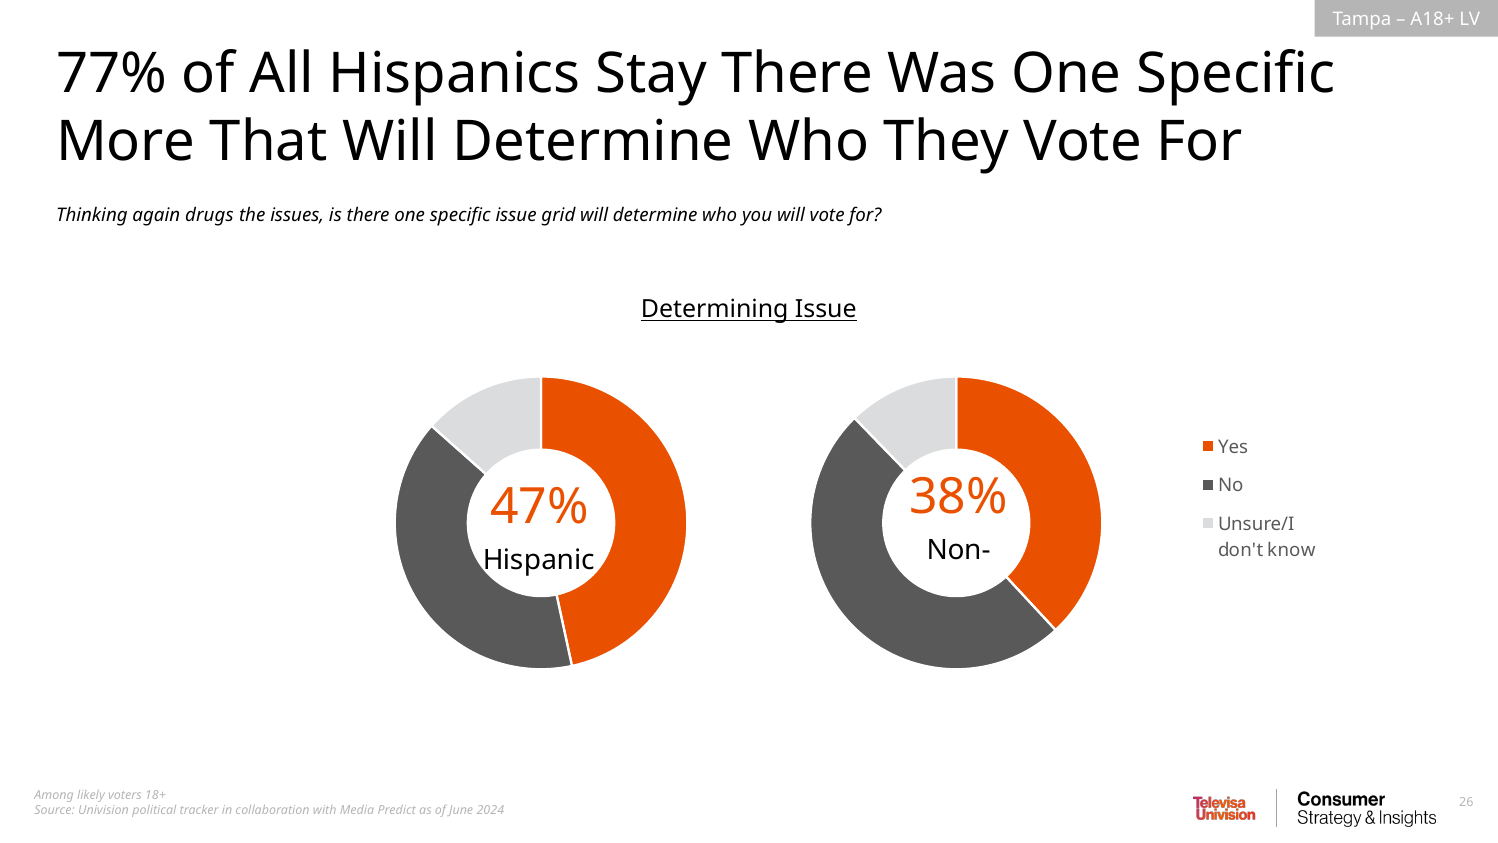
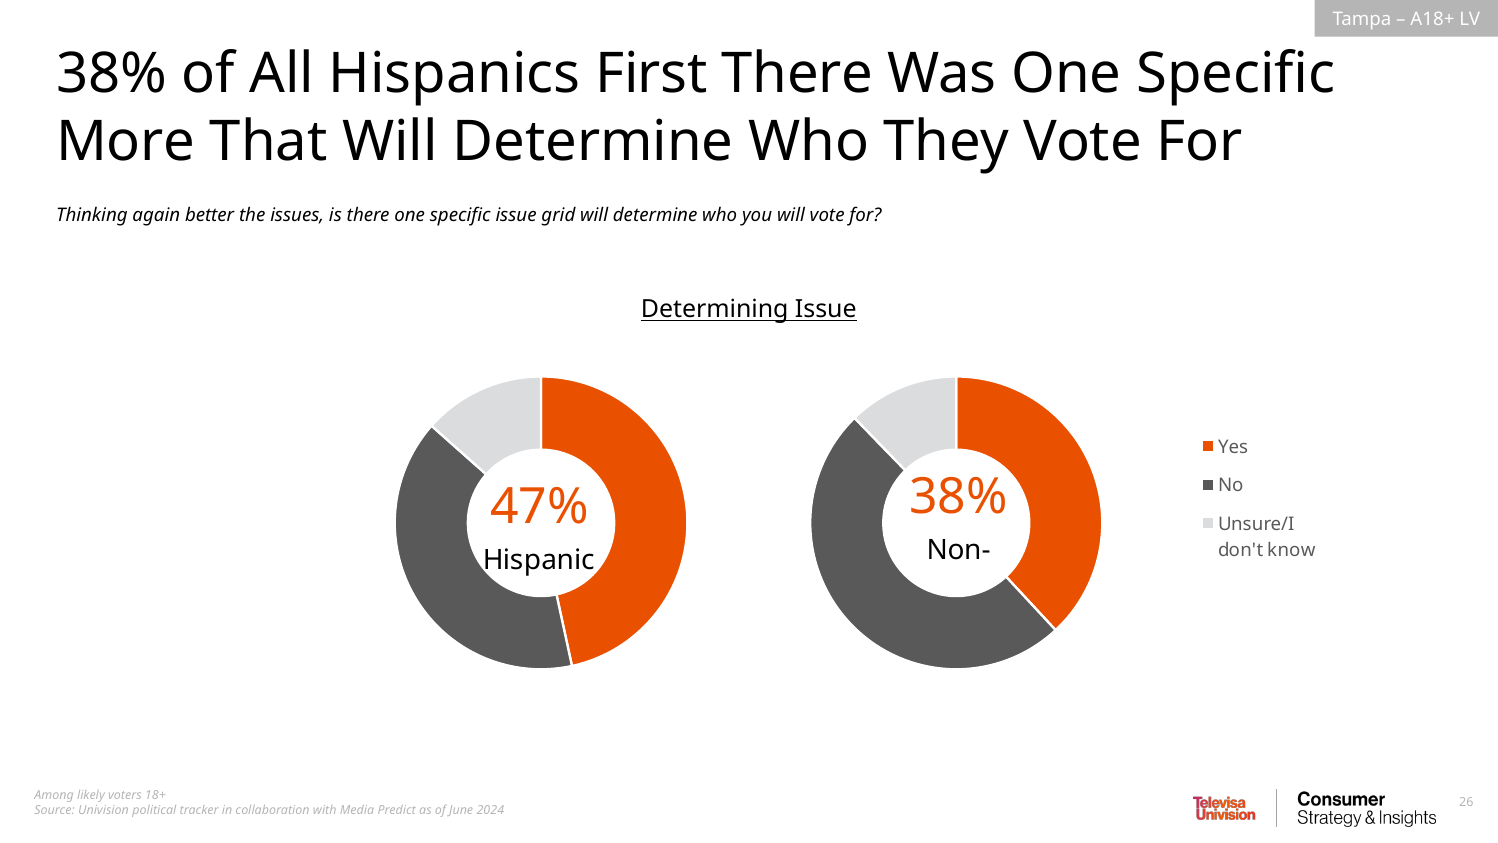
77%: 77% -> 38% (112, 74)
Stay: Stay -> First (651, 74)
drugs: drugs -> better (210, 215)
